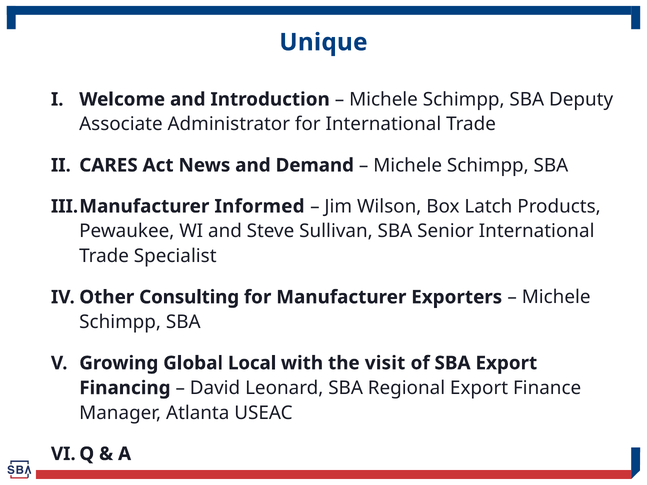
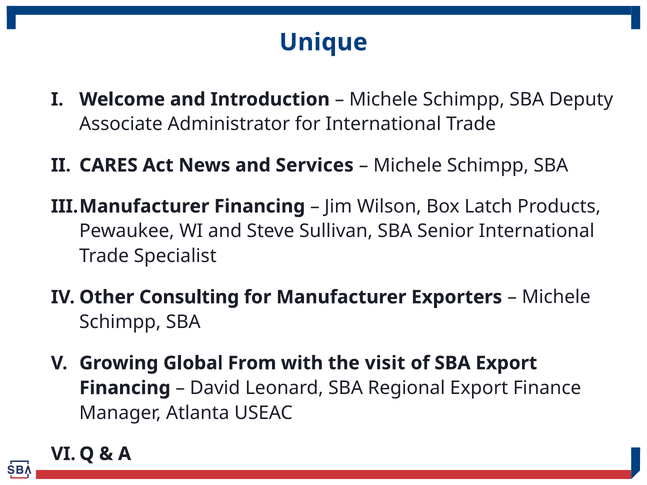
Demand: Demand -> Services (315, 165)
Informed: Informed -> Financing (260, 206)
Local: Local -> From (252, 363)
